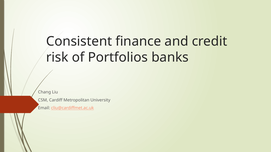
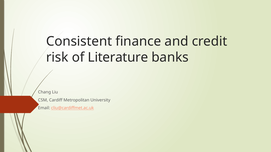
Portfolios: Portfolios -> Literature (118, 57)
